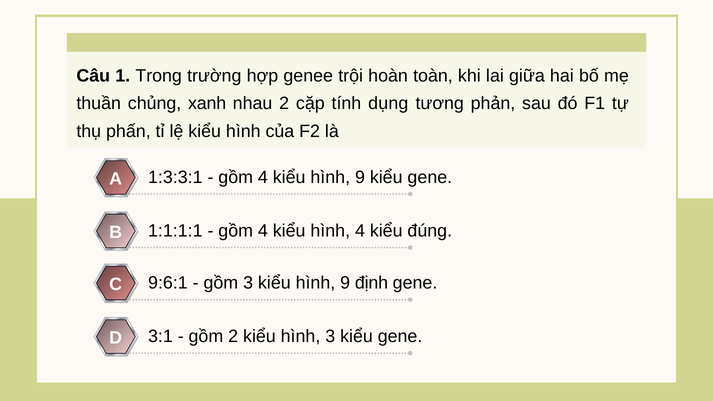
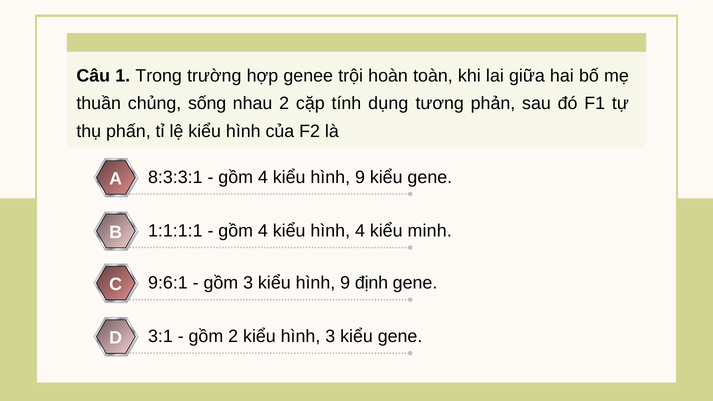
xanh: xanh -> sống (207, 104)
1:3:3:1: 1:3:3:1 -> 8:3:3:1 (175, 177)
đúng: đúng -> minh (430, 231)
